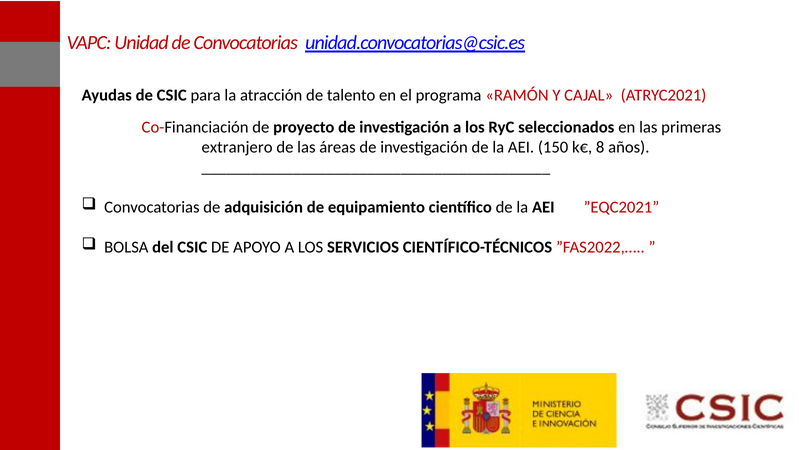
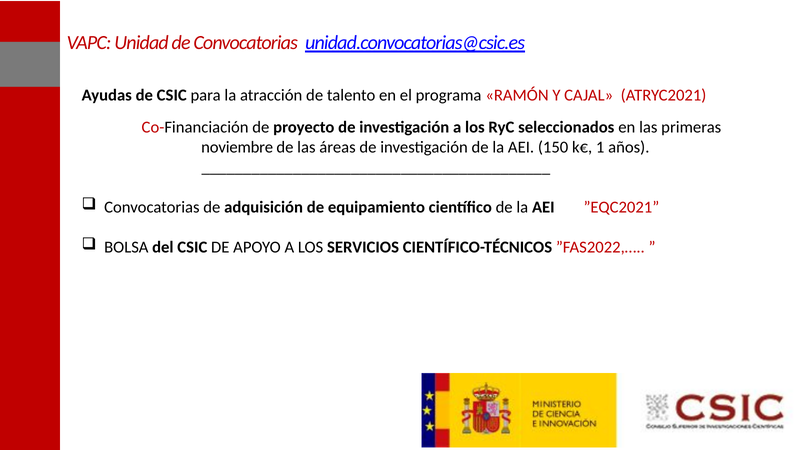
extranjero: extranjero -> noviembre (237, 147)
8: 8 -> 1 (600, 147)
